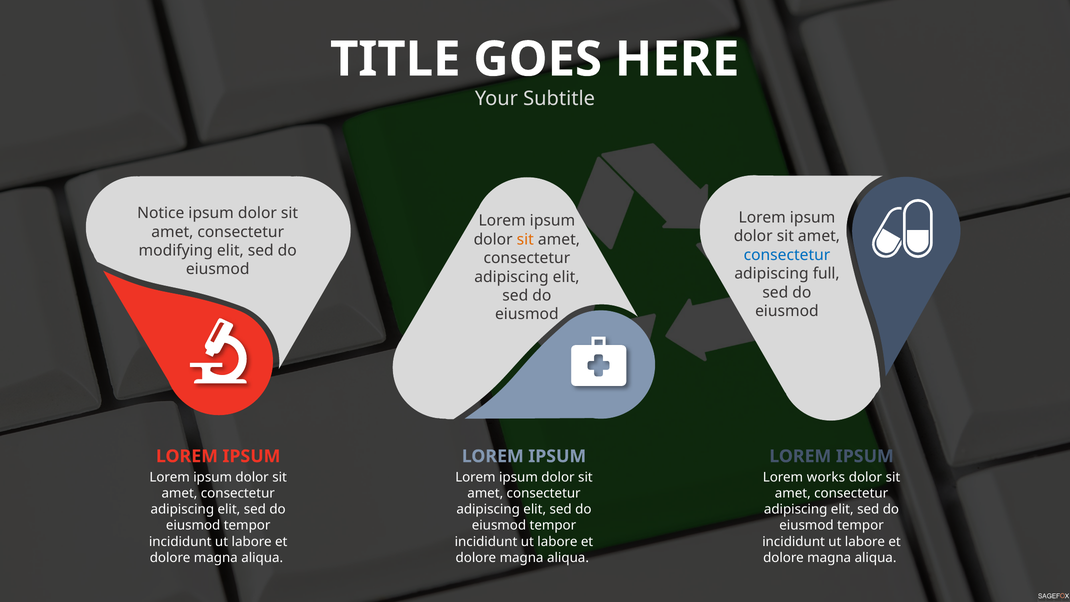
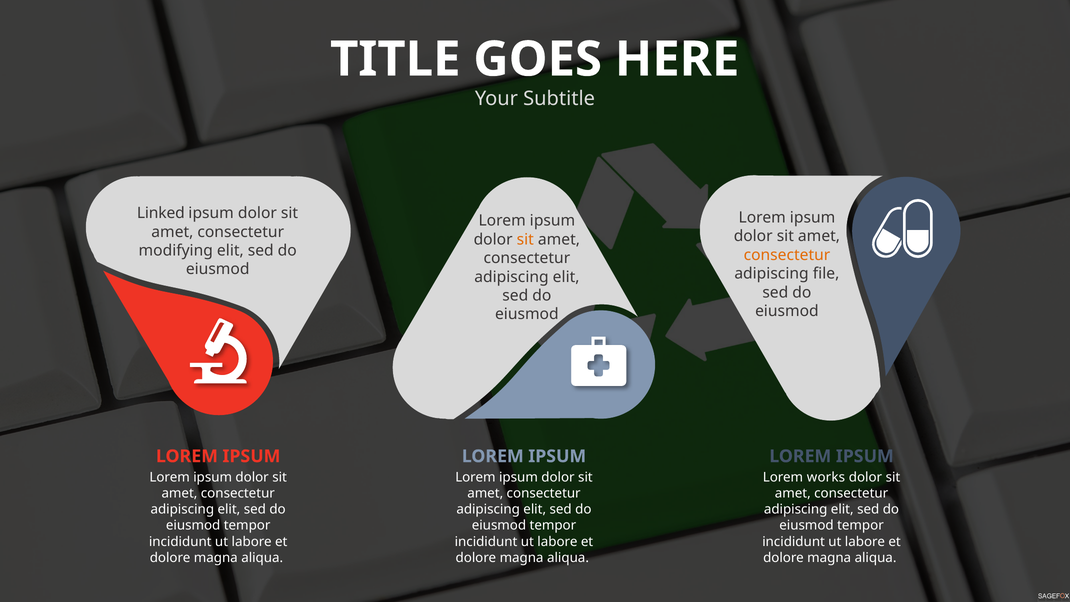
Notice: Notice -> Linked (161, 213)
consectetur colour: blue -> orange (787, 255)
full: full -> file (826, 274)
